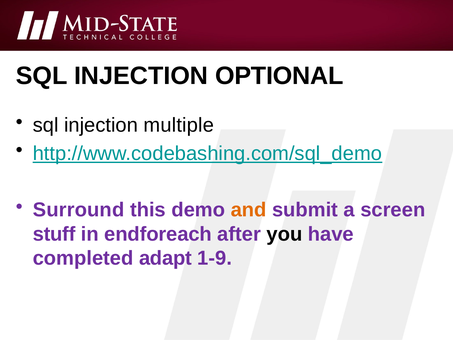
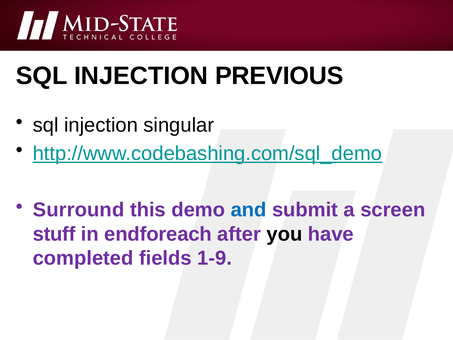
OPTIONAL: OPTIONAL -> PREVIOUS (279, 76)
multiple: multiple -> singular (179, 125)
and colour: orange -> blue (249, 210)
adapt: adapt -> fields (165, 258)
